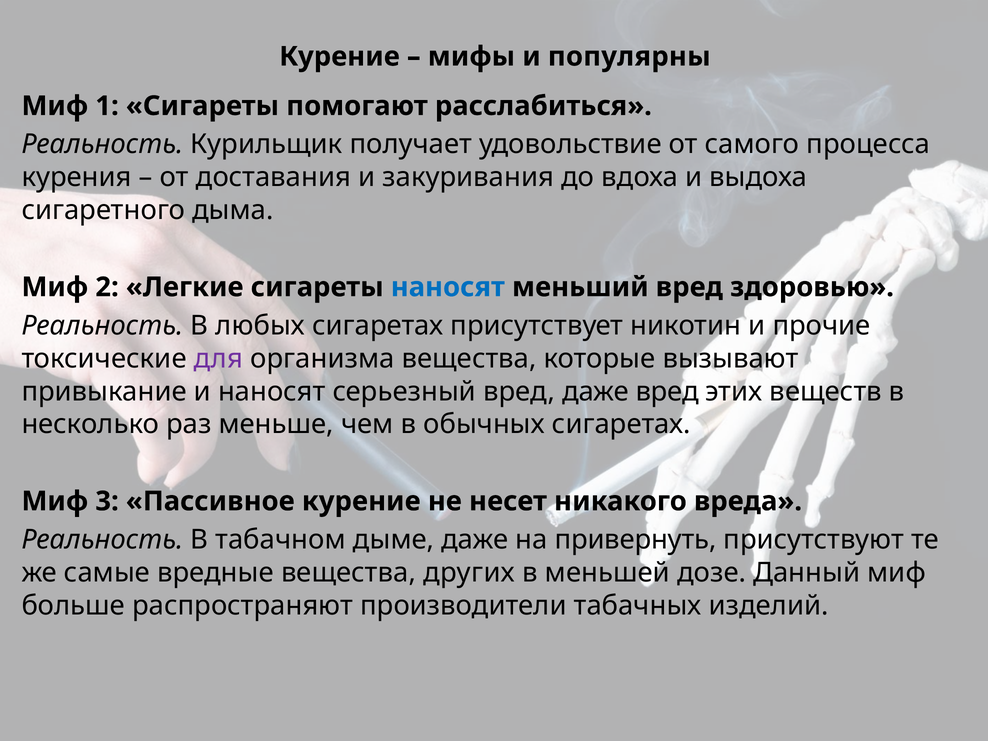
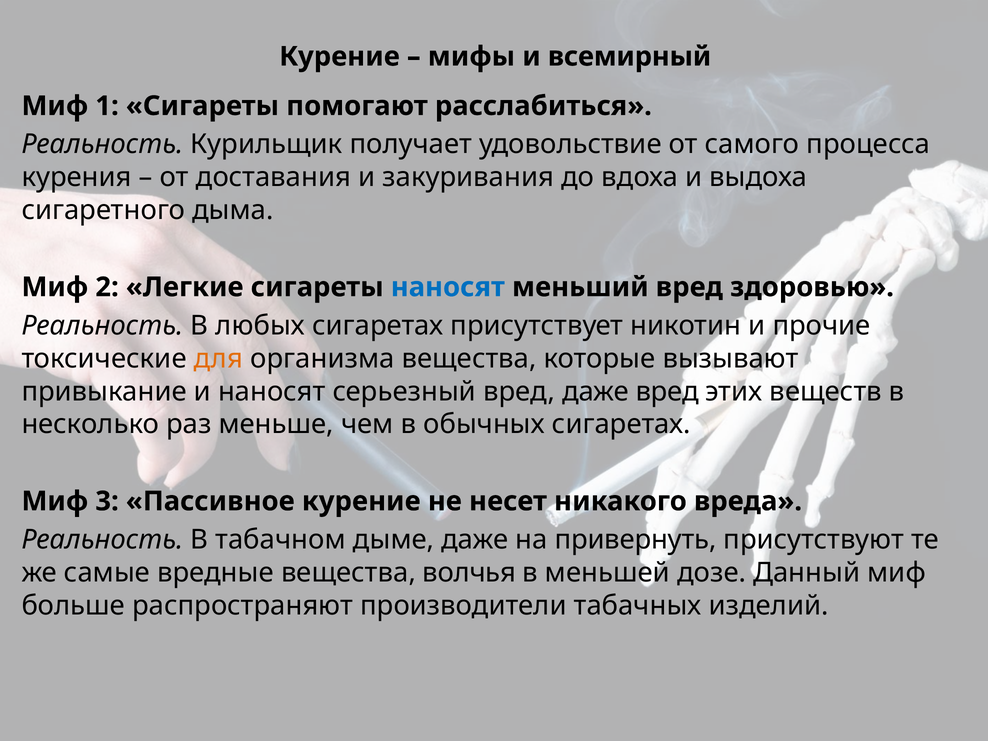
популярны: популярны -> всемирный (629, 57)
для colour: purple -> orange (218, 359)
других: других -> волчья (469, 573)
